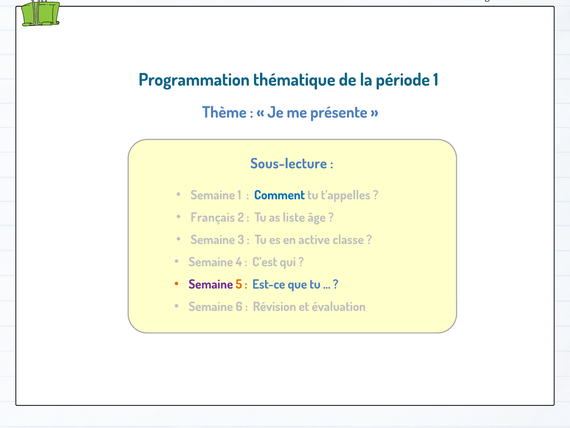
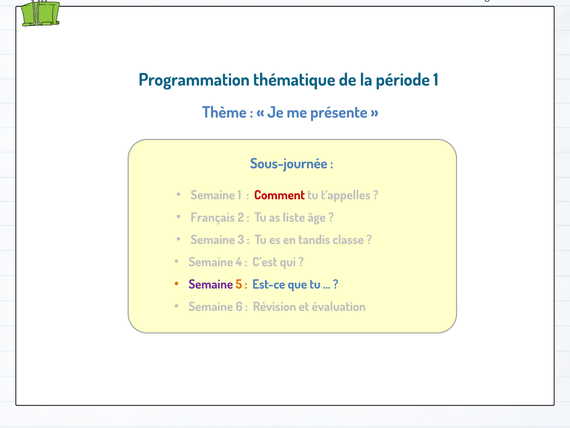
Sous-lecture: Sous-lecture -> Sous-journée (289, 163)
Comment colour: blue -> red (279, 195)
active: active -> tandis (314, 240)
